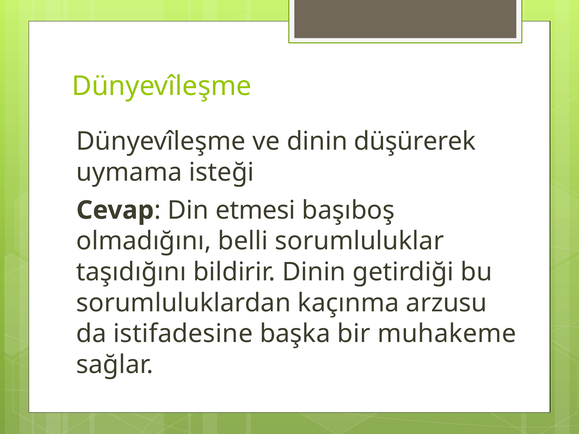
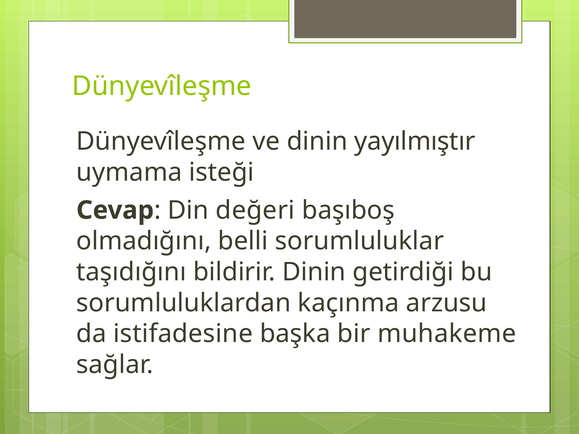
düşürerek: düşürerek -> yayılmıştır (415, 142)
etmesi: etmesi -> değeri (255, 210)
